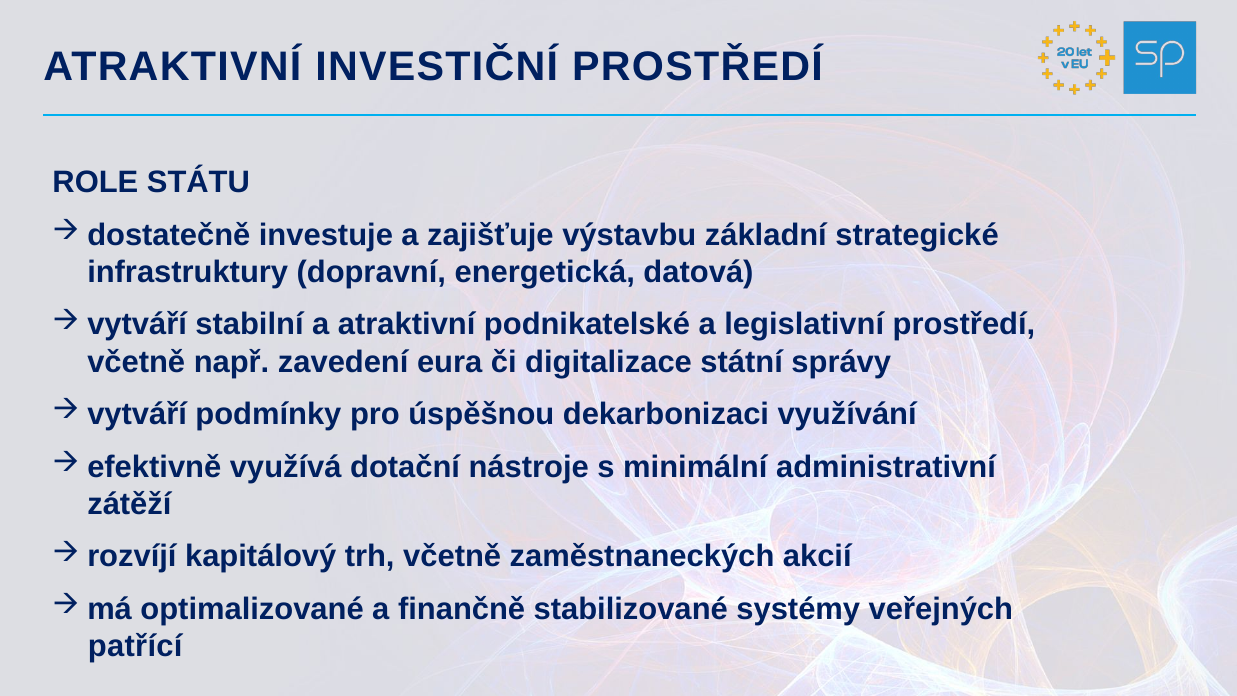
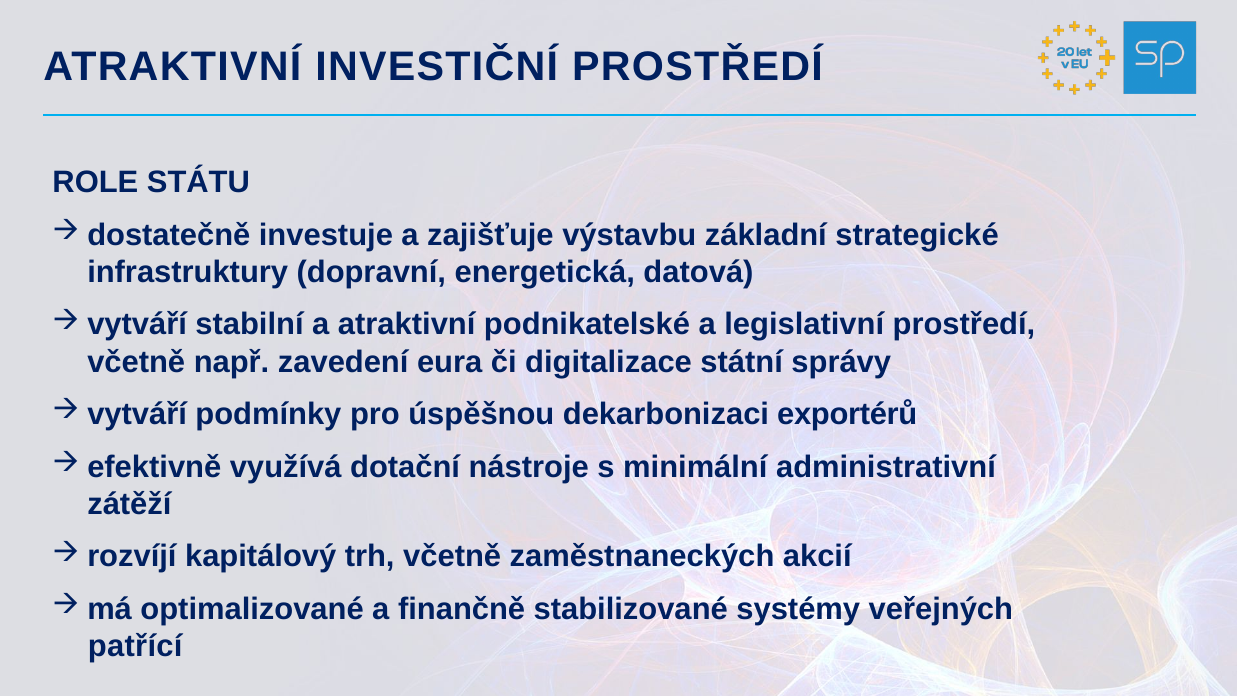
využívání: využívání -> exportérů (847, 414)
